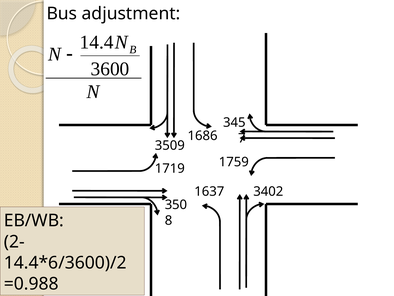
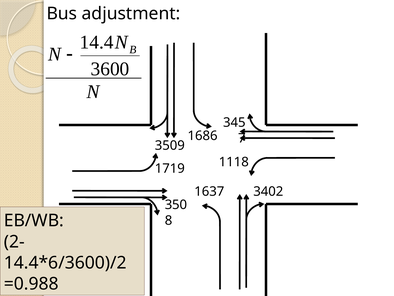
1759: 1759 -> 1118 (234, 162)
